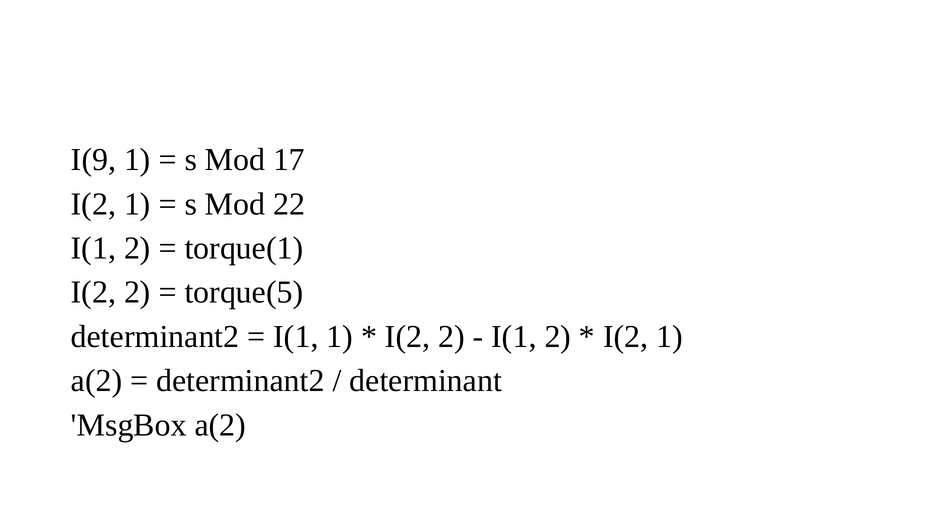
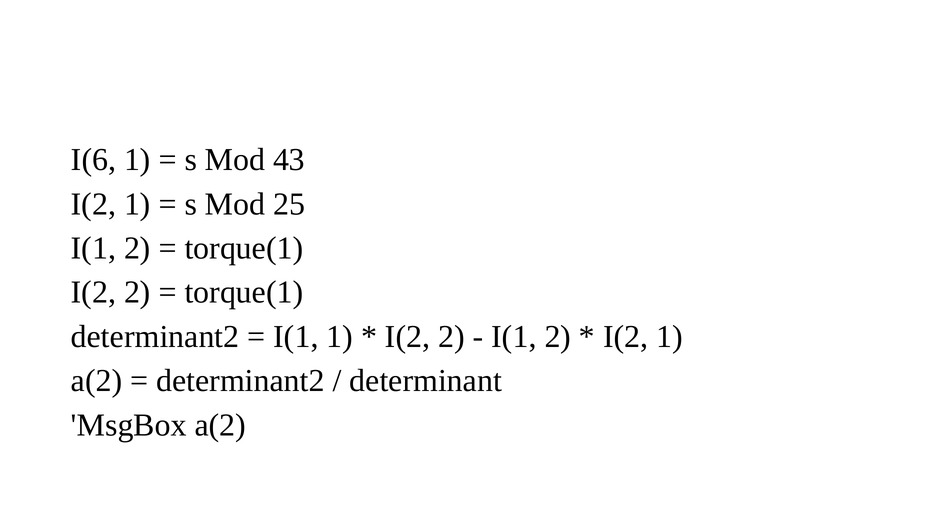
I(9: I(9 -> I(6 (93, 160)
17: 17 -> 43 (289, 160)
22: 22 -> 25 (289, 204)
torque(5: torque(5 -> torque(1 (244, 292)
